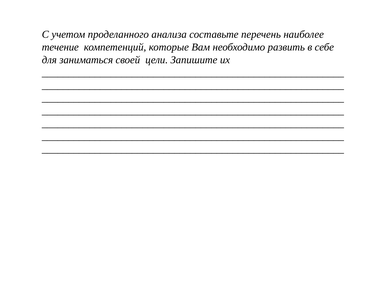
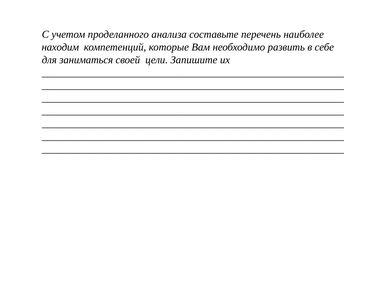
течение: течение -> находим (60, 47)
